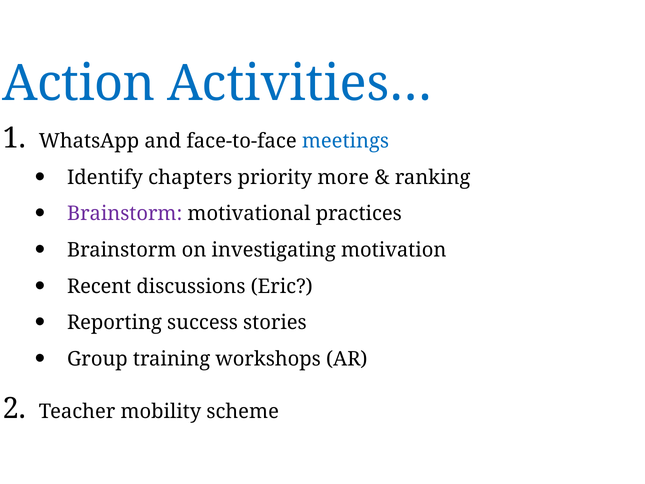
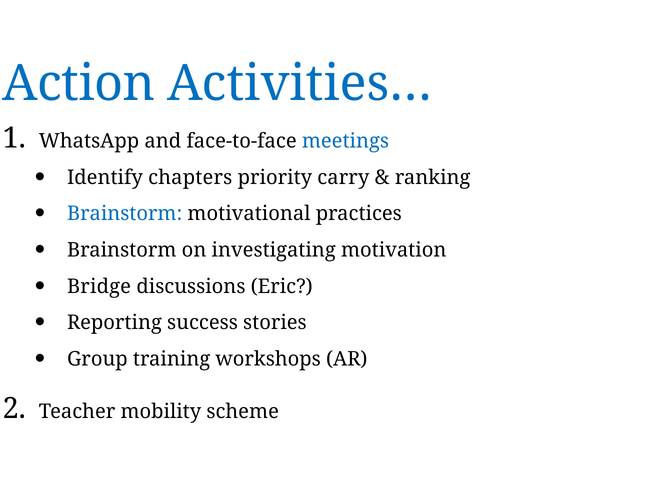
more: more -> carry (343, 177)
Brainstorm colour: purple -> blue (125, 214)
Recent: Recent -> Bridge (99, 286)
